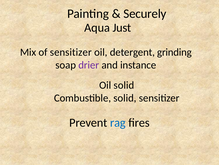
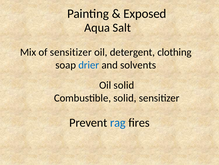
Securely: Securely -> Exposed (145, 14)
Just: Just -> Salt (122, 28)
grinding: grinding -> clothing (174, 52)
drier colour: purple -> blue (89, 65)
instance: instance -> solvents (138, 65)
